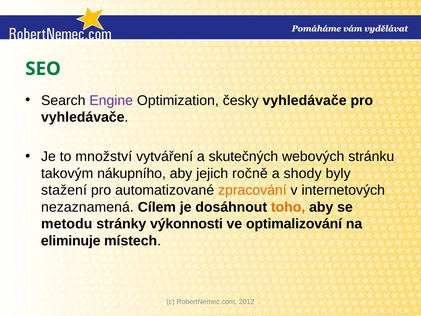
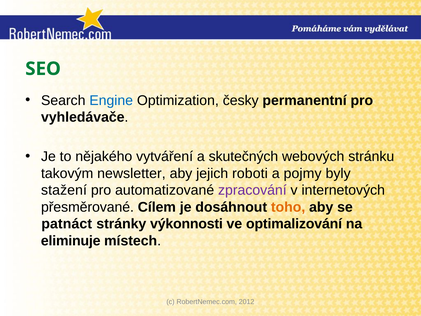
Engine colour: purple -> blue (111, 100)
česky vyhledávače: vyhledávače -> permanentní (305, 100)
množství: množství -> nějakého (104, 156)
nákupního: nákupního -> newsletter (131, 173)
ročně: ročně -> roboti (250, 173)
shody: shody -> pojmy (303, 173)
zpracování colour: orange -> purple (252, 190)
nezaznamená: nezaznamená -> přesměrované (87, 207)
metodu: metodu -> patnáct (67, 224)
